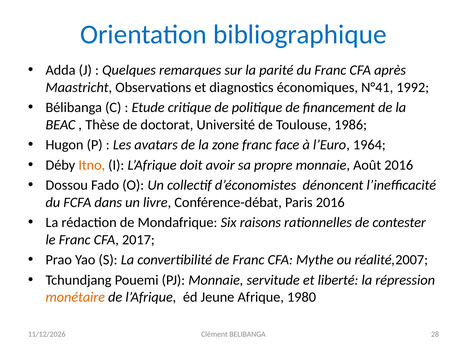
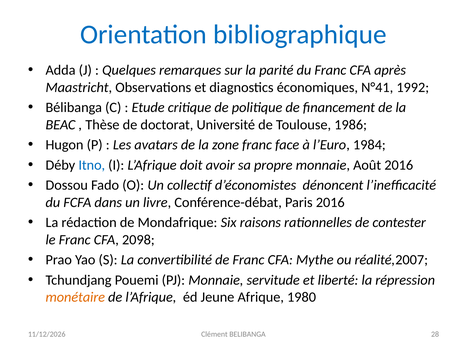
1964: 1964 -> 1984 (369, 145)
Itno colour: orange -> blue (92, 165)
2017: 2017 -> 2098 (138, 240)
